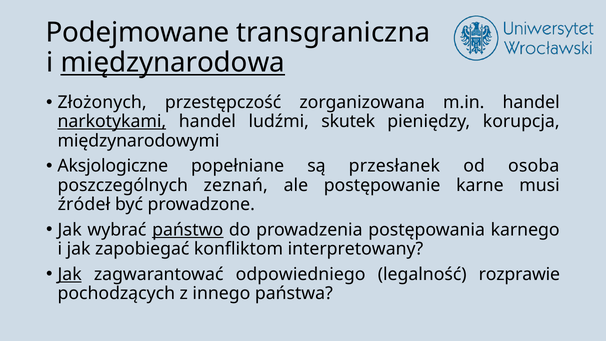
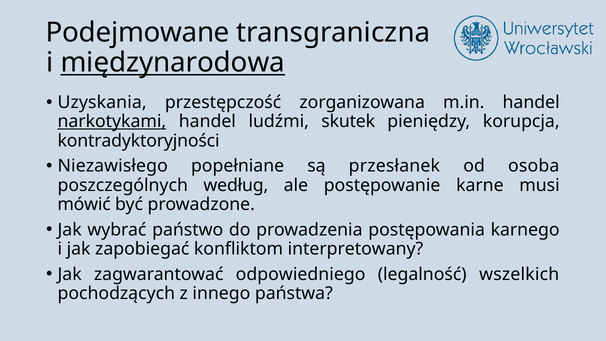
Złożonych: Złożonych -> Uzyskania (102, 102)
międzynarodowymi: międzynarodowymi -> kontradyktoryjności (139, 141)
Aksjologiczne: Aksjologiczne -> Niezawisłego (113, 166)
zeznań: zeznań -> według (236, 185)
źródeł: źródeł -> mówić (84, 204)
państwo underline: present -> none (188, 230)
Jak underline: present -> none (70, 274)
rozprawie: rozprawie -> wszelkich (519, 274)
